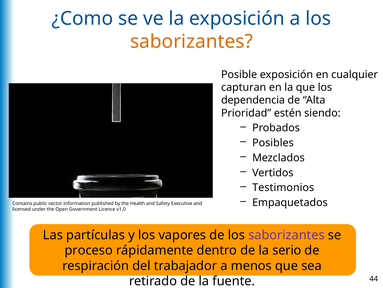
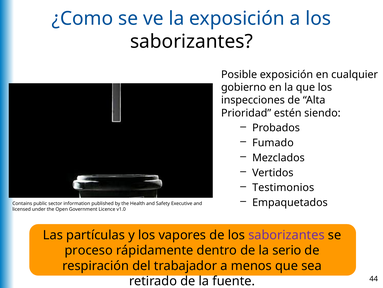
saborizantes colour: orange -> black (191, 42)
capturan: capturan -> gobierno (244, 87)
dependencia: dependencia -> inspecciones (253, 100)
Posibles: Posibles -> Fumado (273, 143)
